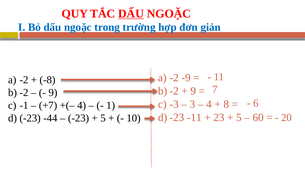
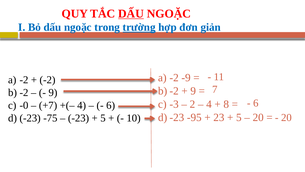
trường underline: none -> present (139, 27)
-8: -8 -> -2 (47, 80)
3: 3 -> 2 (192, 104)
-1: -1 -> -0 (24, 105)
1: 1 -> 6 (111, 105)
-11: -11 -> -95 (194, 117)
60: 60 -> 20 (258, 117)
-44: -44 -> -75 (50, 118)
